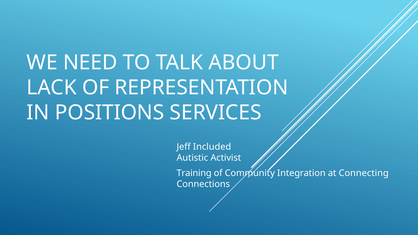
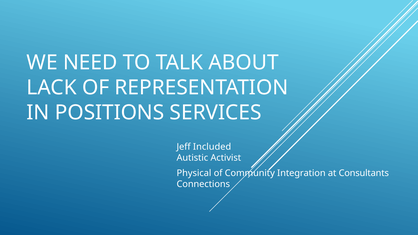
Training: Training -> Physical (194, 173)
Connecting: Connecting -> Consultants (364, 173)
